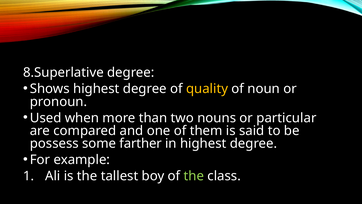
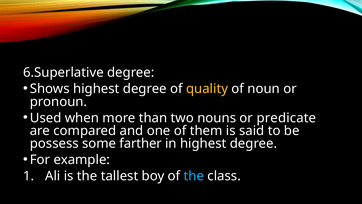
8.Superlative: 8.Superlative -> 6.Superlative (63, 72)
particular: particular -> predicate (286, 118)
the colour: light green -> light blue (194, 176)
